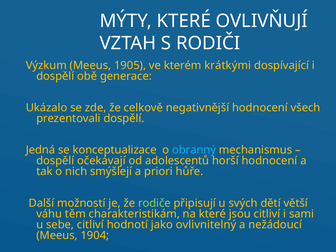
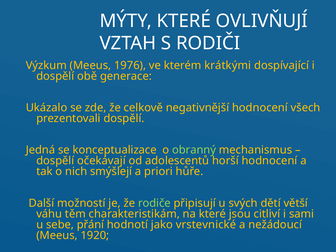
1905: 1905 -> 1976 (130, 65)
obranný colour: light blue -> light green (194, 150)
sebe citliví: citliví -> přání (90, 225)
ovlivnitelný: ovlivnitelný -> vrstevnické (206, 225)
1904: 1904 -> 1920 (95, 235)
